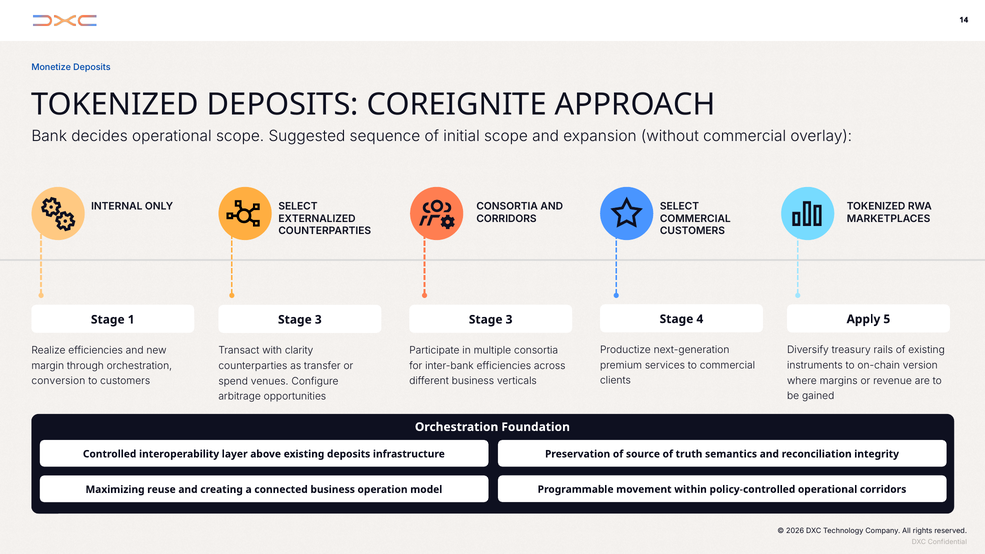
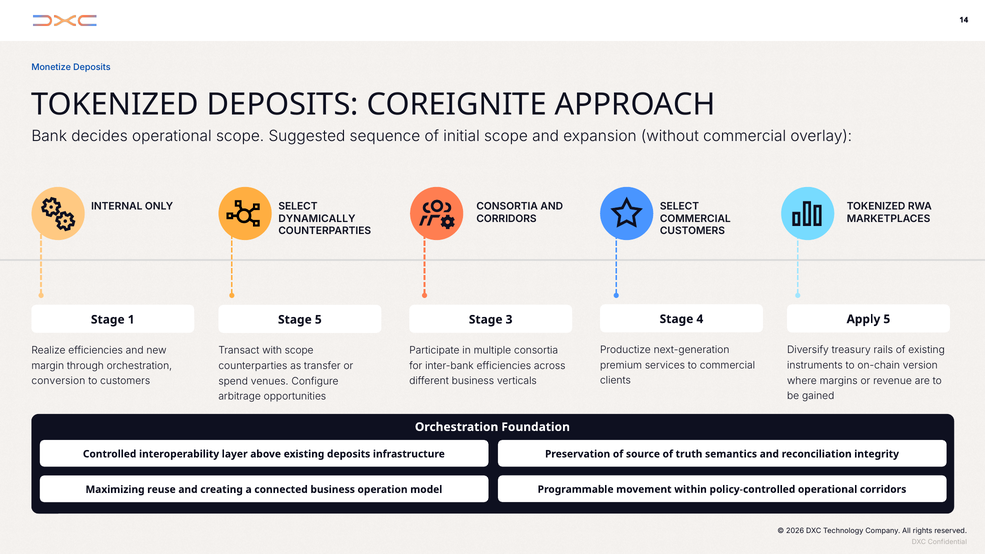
EXTERNALIZED: EXTERNALIZED -> DYNAMICALLY (317, 219)
3: 3 -> 5 (318, 320)
with clarity: clarity -> scope (299, 350)
